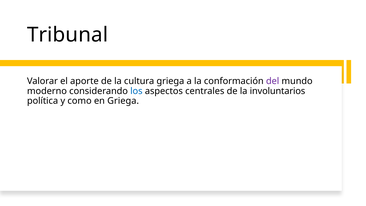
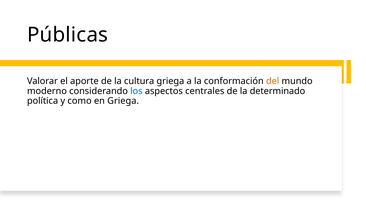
Tribunal: Tribunal -> Públicas (68, 35)
del colour: purple -> orange (273, 81)
involuntarios: involuntarios -> determinado (277, 91)
